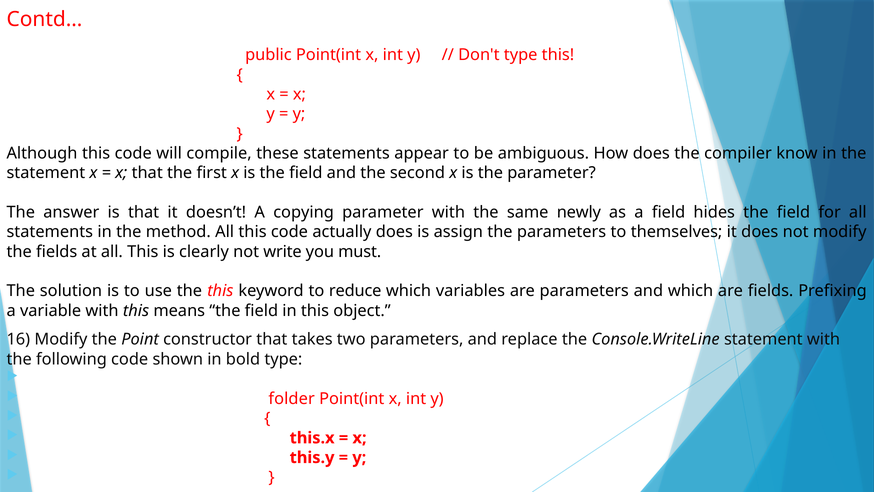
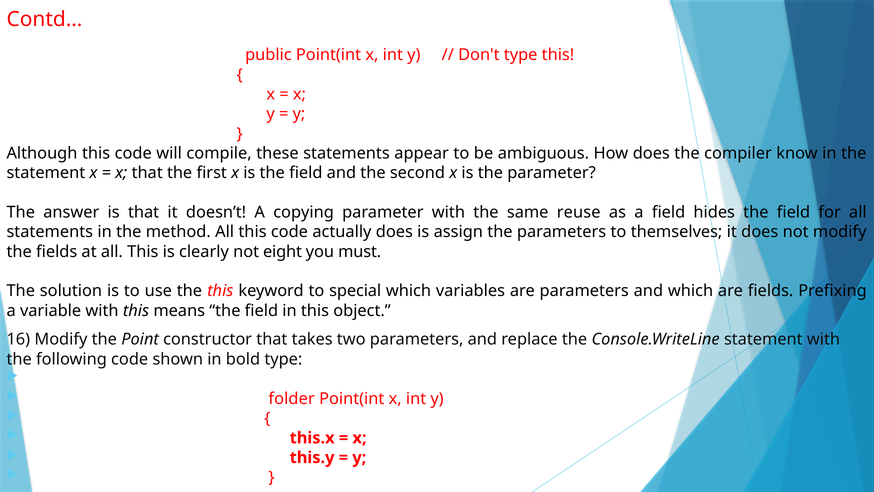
newly: newly -> reuse (579, 212)
write: write -> eight (283, 252)
reduce: reduce -> special (355, 291)
